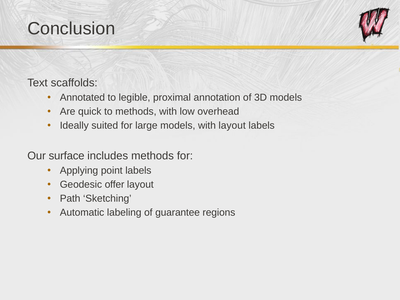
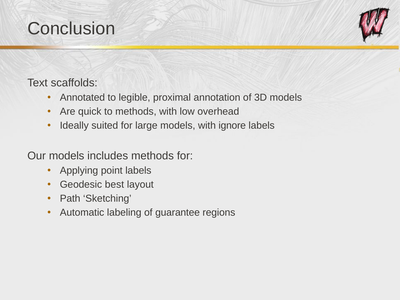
with layout: layout -> ignore (232, 125)
Our surface: surface -> models (67, 156)
offer: offer -> best (114, 184)
